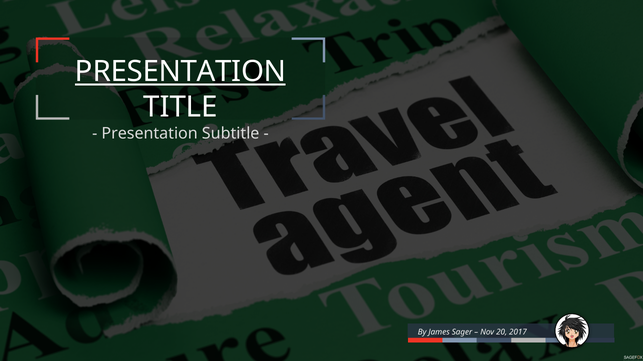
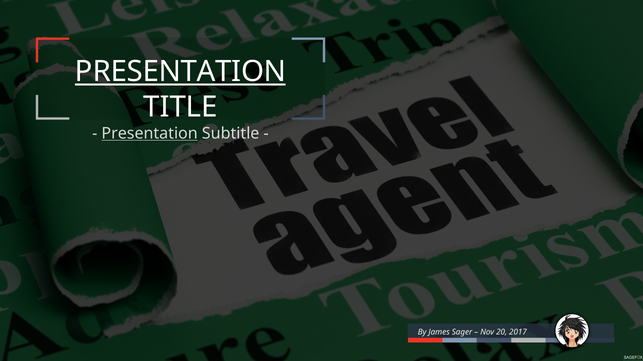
Presentation underline: none -> present (150, 134)
